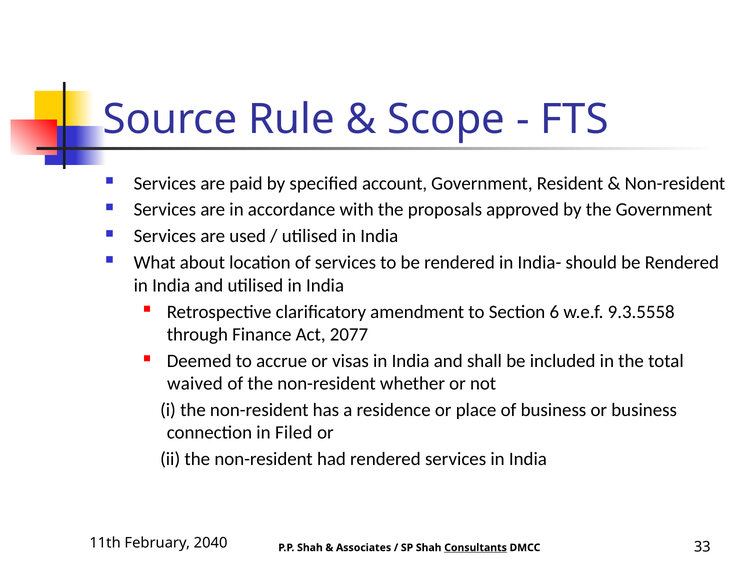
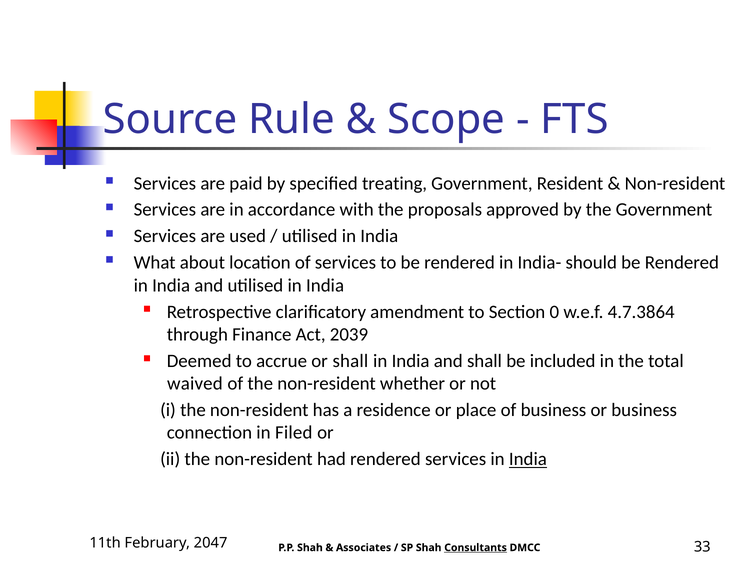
account: account -> treating (395, 183)
6: 6 -> 0 (554, 312)
9.3.5558: 9.3.5558 -> 4.7.3864 (641, 312)
2077: 2077 -> 2039 (349, 334)
or visas: visas -> shall (350, 361)
India underline: none -> present (528, 459)
2040: 2040 -> 2047 (211, 543)
